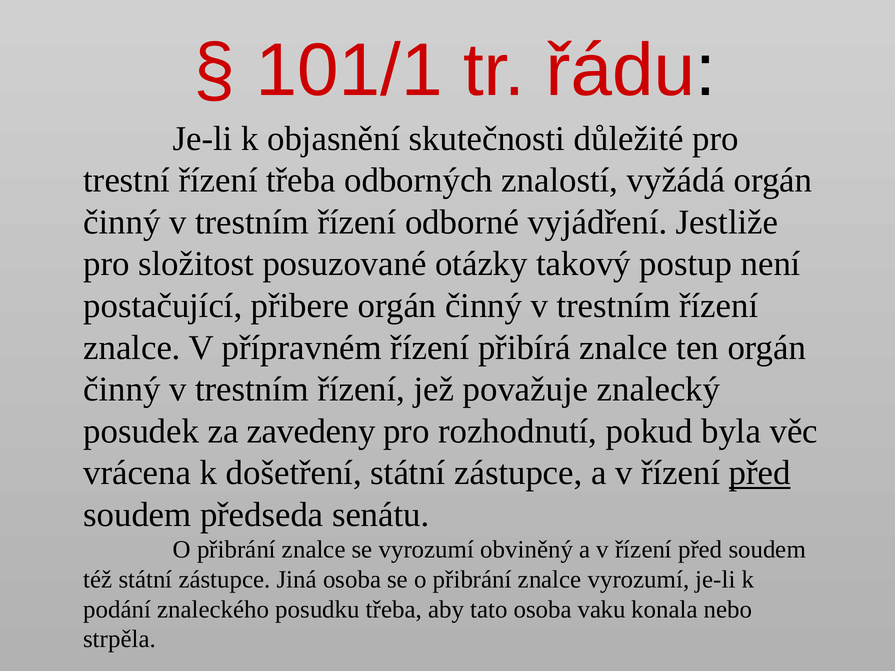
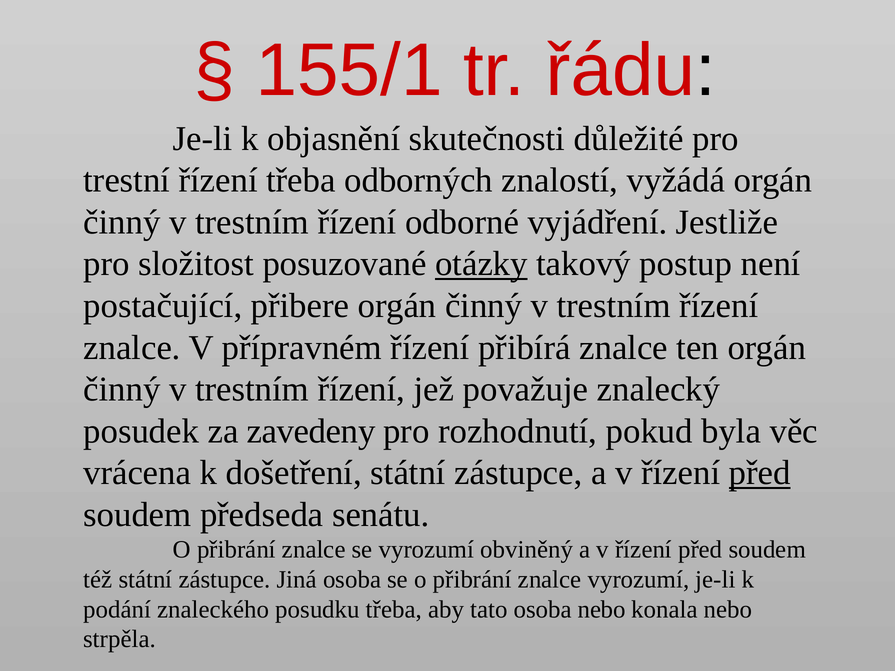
101/1: 101/1 -> 155/1 (349, 71)
otázky underline: none -> present (481, 264)
osoba vaku: vaku -> nebo (602, 610)
